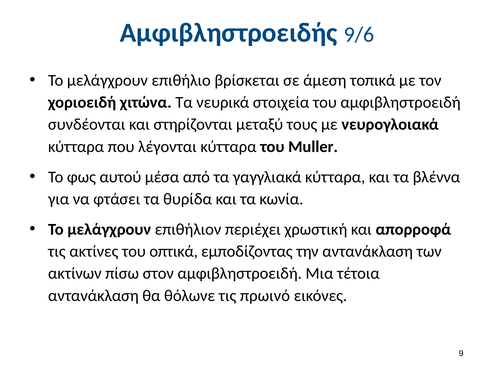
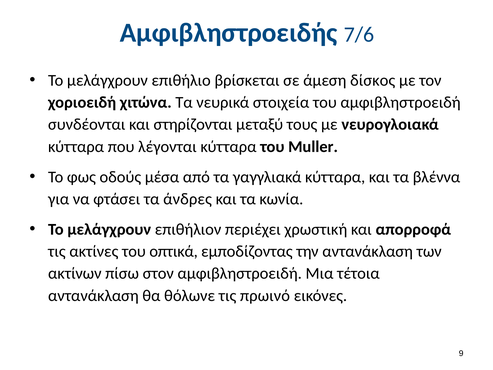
9/6: 9/6 -> 7/6 (359, 34)
τοπικά: τοπικά -> δίσκος (373, 80)
αυτού: αυτού -> οδούς (120, 177)
θυρίδα: θυρίδα -> άνδρες (188, 199)
